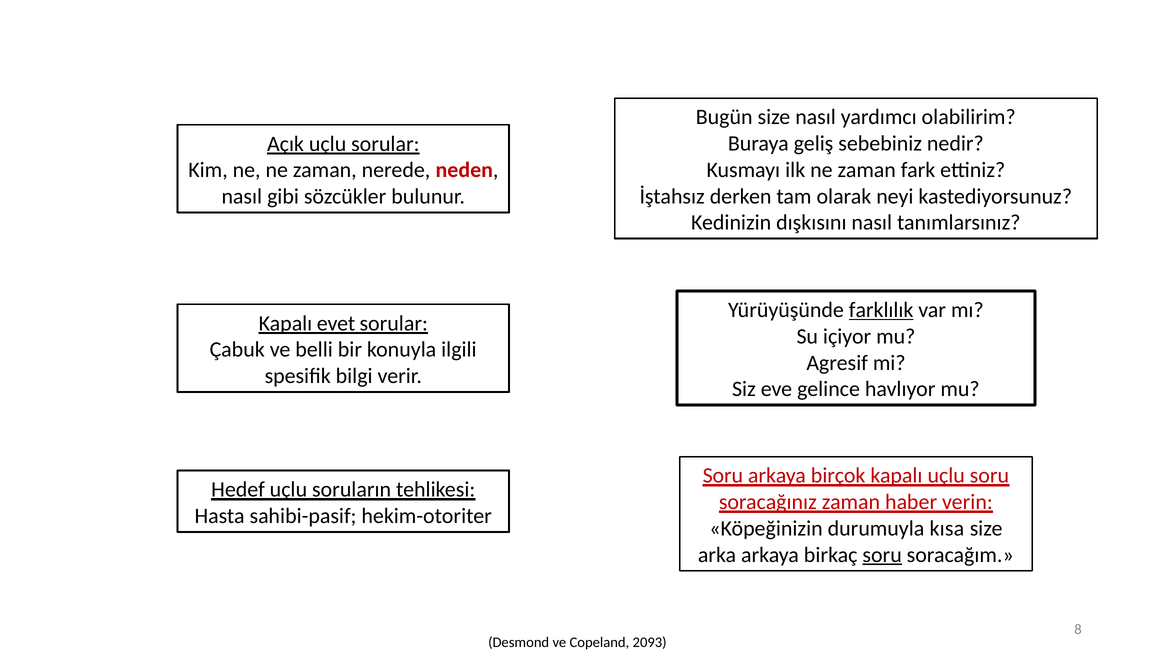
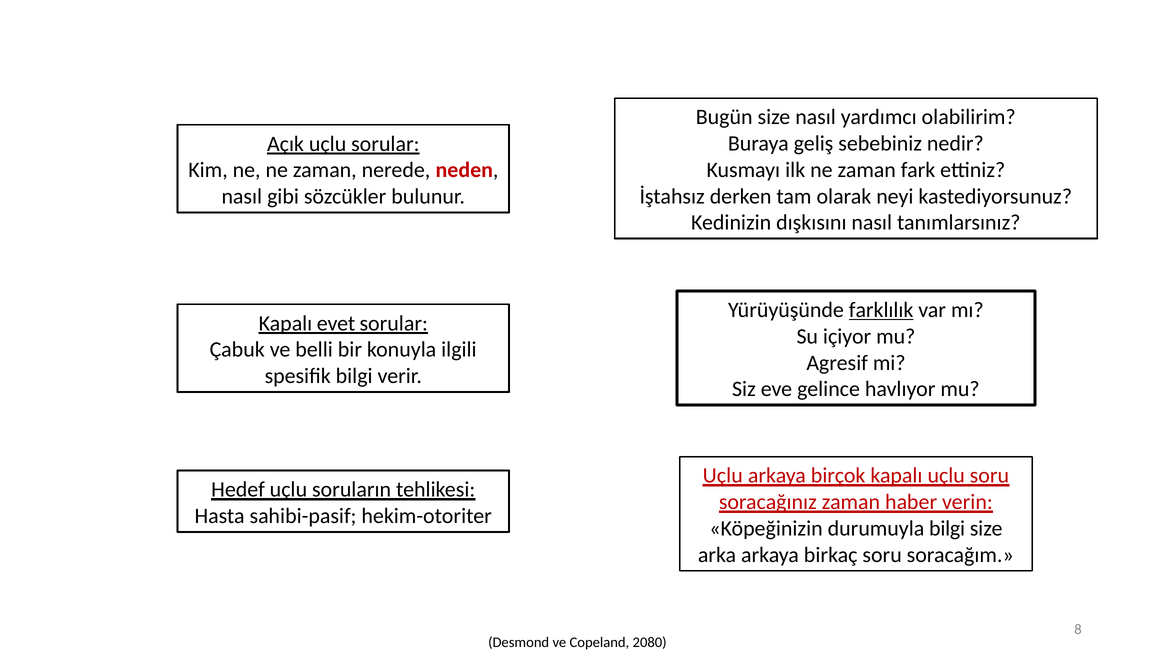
Soru: Soru -> Uçlu (723, 476)
durumuyla kısa: kısa -> bilgi (947, 528)
soru underline: present -> none (882, 555)
2093: 2093 -> 2080 (650, 642)
